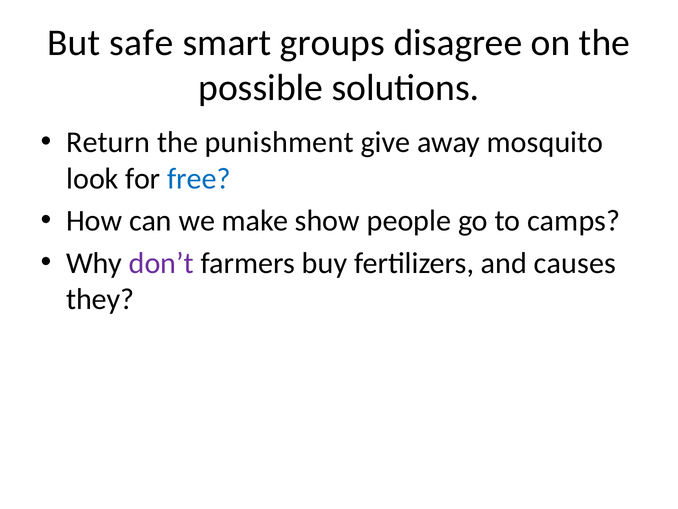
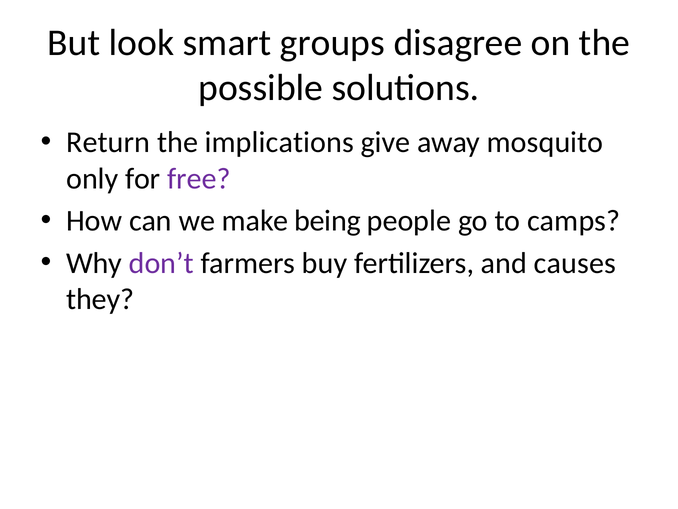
safe: safe -> look (141, 43)
punishment: punishment -> implications (279, 142)
look: look -> only (92, 178)
free colour: blue -> purple (199, 178)
show: show -> being (328, 221)
